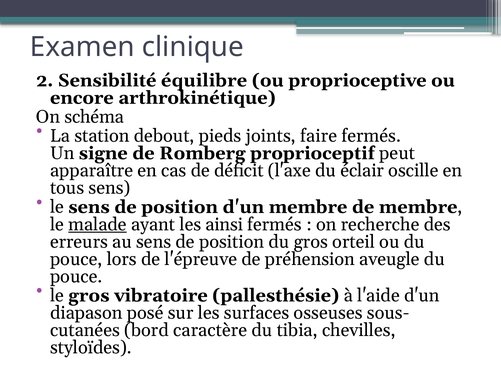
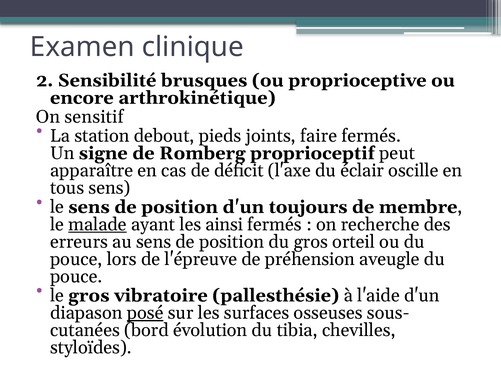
équilibre: équilibre -> brusques (204, 80)
schéma: schéma -> sensitif (94, 117)
d'un membre: membre -> toujours (308, 207)
posé underline: none -> present (145, 313)
caractère: caractère -> évolution (210, 330)
